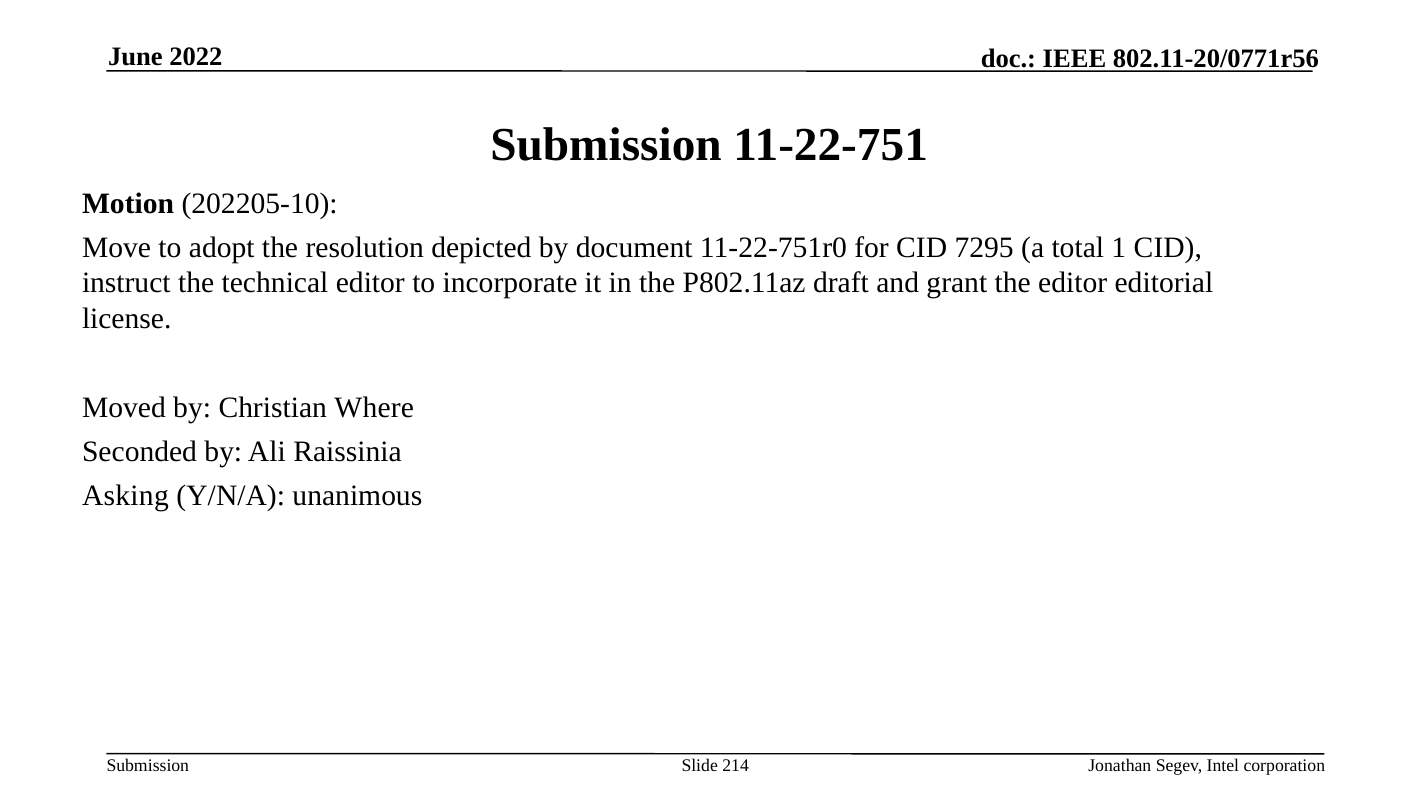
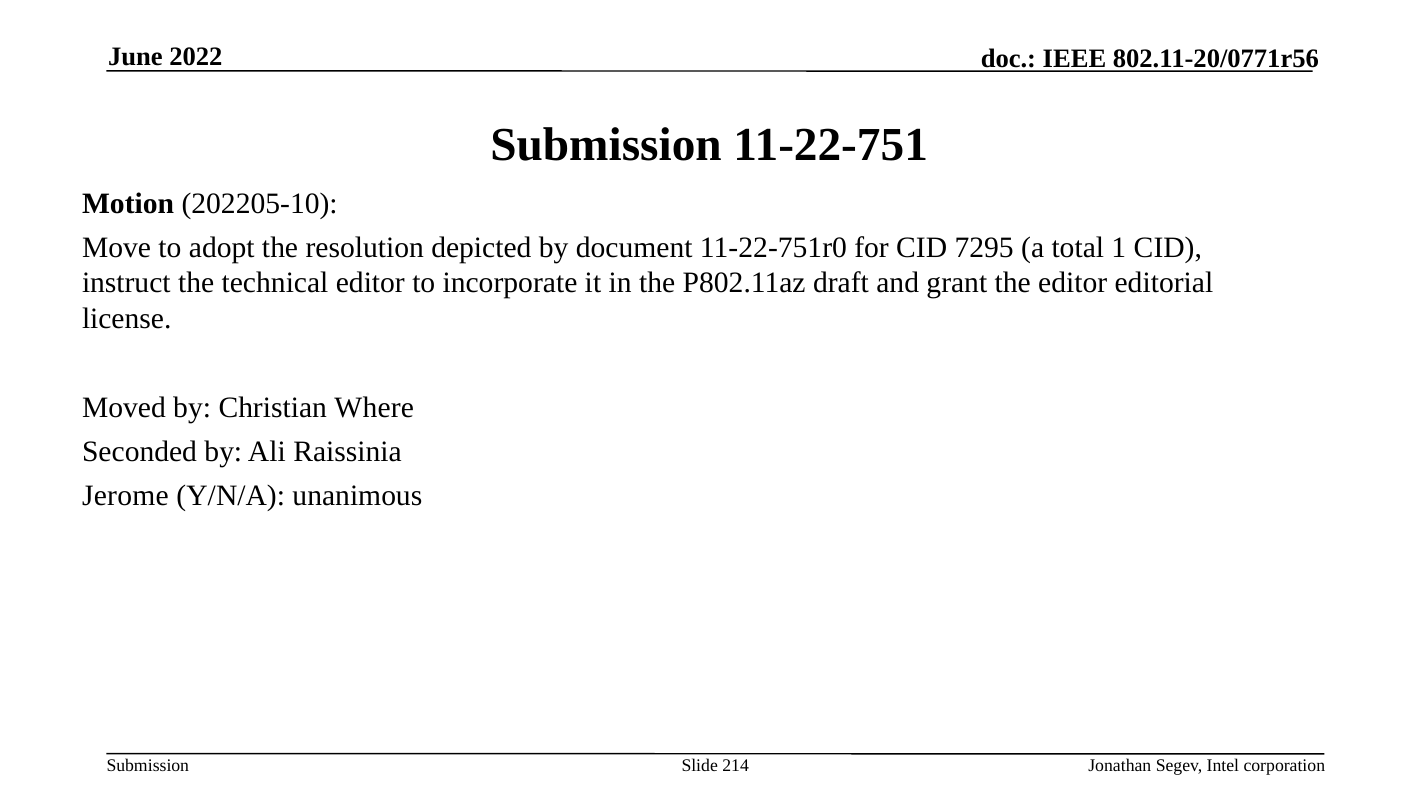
Asking: Asking -> Jerome (125, 496)
